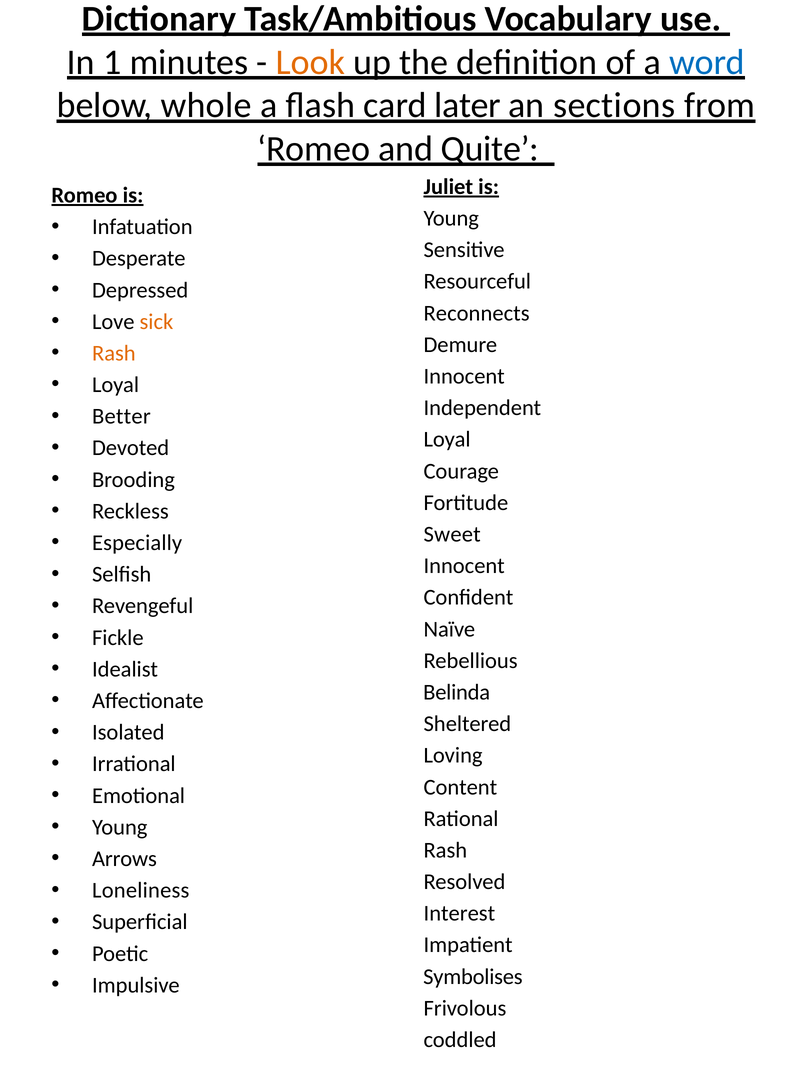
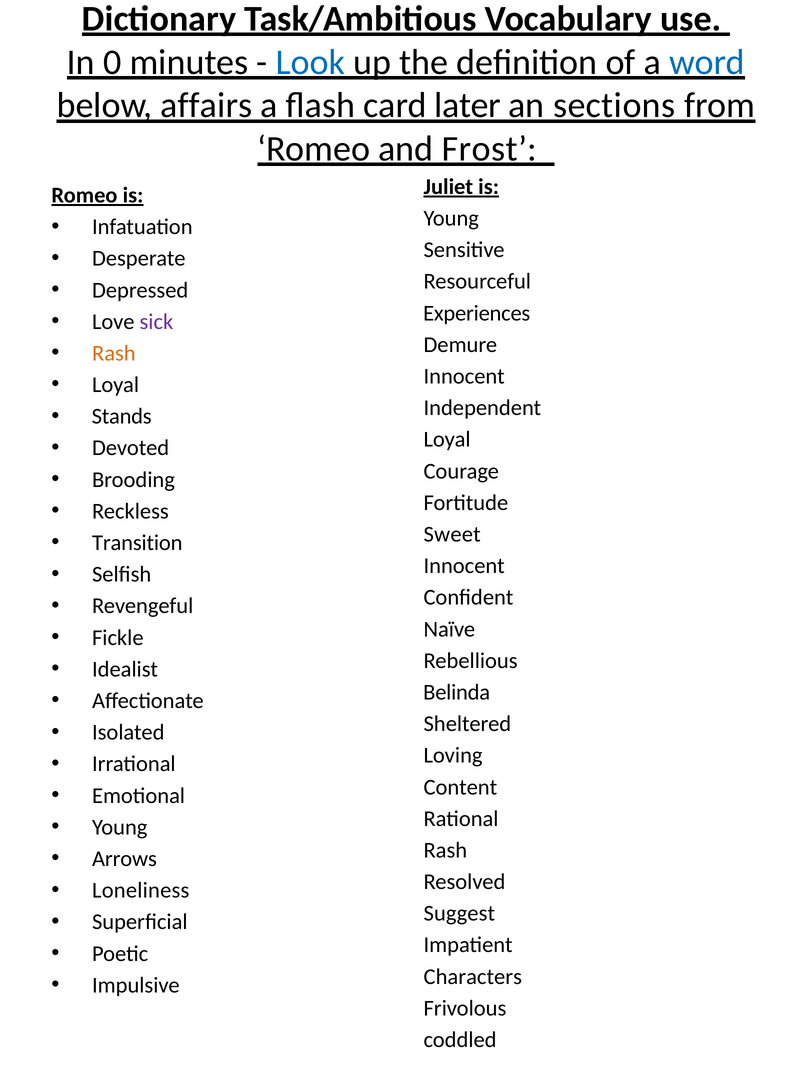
1: 1 -> 0 (112, 62)
Look colour: orange -> blue (310, 62)
whole: whole -> affairs (206, 105)
Quite: Quite -> Frost (490, 149)
Reconnects: Reconnects -> Experiences (477, 313)
sick colour: orange -> purple (156, 322)
Better: Better -> Stands (122, 416)
Especially: Especially -> Transition (137, 543)
Interest: Interest -> Suggest (459, 913)
Symbolises: Symbolises -> Characters (473, 976)
